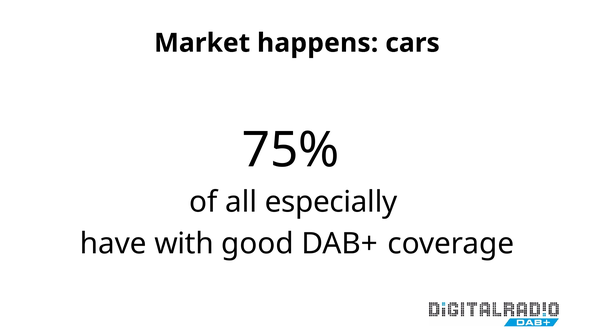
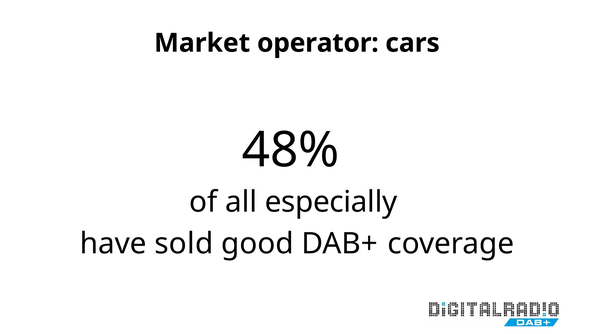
happens: happens -> operator (318, 43)
75%: 75% -> 48% (291, 150)
with: with -> sold (184, 244)
